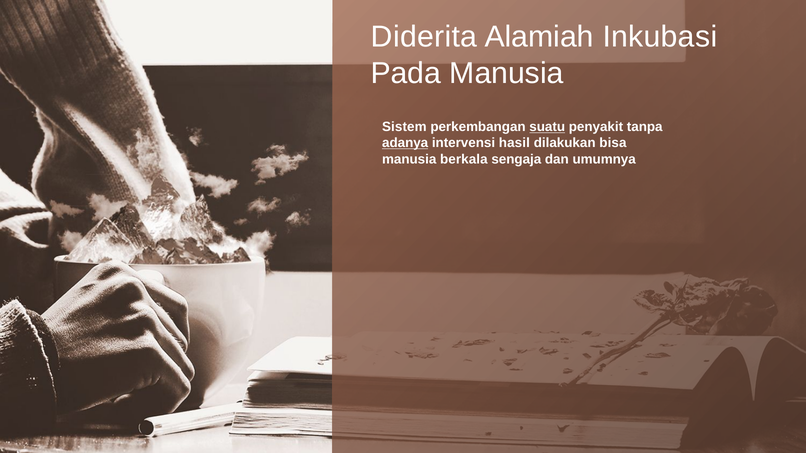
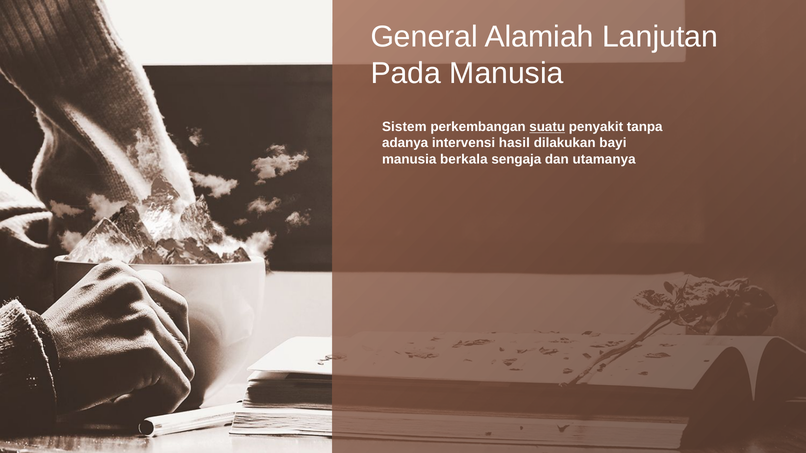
Diderita: Diderita -> General (424, 37)
Inkubasi: Inkubasi -> Lanjutan (660, 37)
adanya underline: present -> none (405, 143)
bisa: bisa -> bayi (613, 143)
umumnya: umumnya -> utamanya (604, 159)
